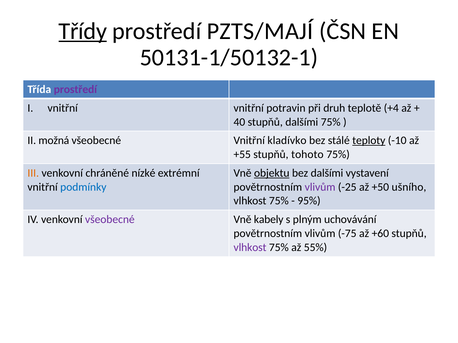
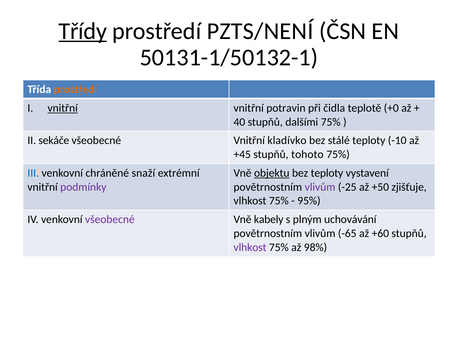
PZTS/MAJÍ: PZTS/MAJÍ -> PZTS/NENÍ (260, 31)
prostředí colour: purple -> orange (75, 90)
vnitřní underline: none -> present (63, 108)
druh: druh -> čidla (334, 108)
+4: +4 -> +0 (391, 108)
možná: možná -> sekáče (54, 141)
teploty underline: present -> none (369, 141)
+55: +55 -> +45 (242, 155)
III colour: orange -> blue (33, 173)
nízké: nízké -> snaží (143, 173)
bez dalšími: dalšími -> teploty (327, 173)
podmínky colour: blue -> purple (83, 187)
ušního: ušního -> zjišťuje (409, 187)
-75: -75 -> -65 (347, 234)
55%: 55% -> 98% (316, 248)
